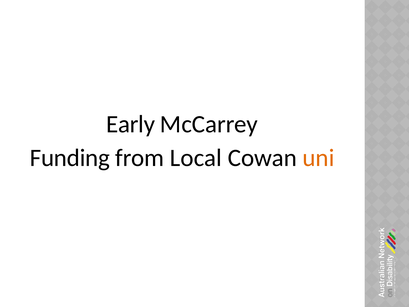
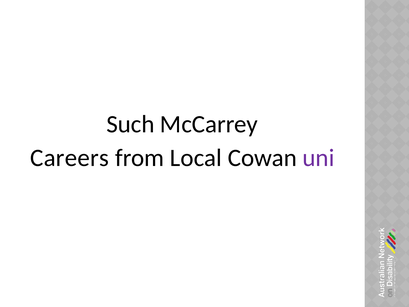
Early: Early -> Such (131, 124)
Funding: Funding -> Careers (70, 158)
uni colour: orange -> purple (318, 158)
